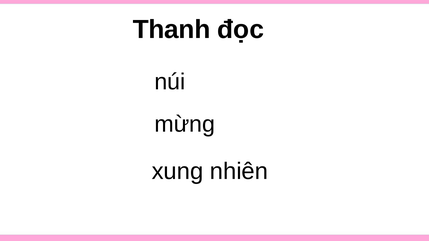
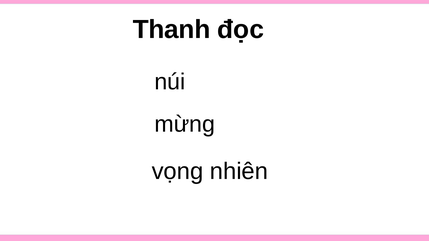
xung: xung -> vọng (178, 172)
